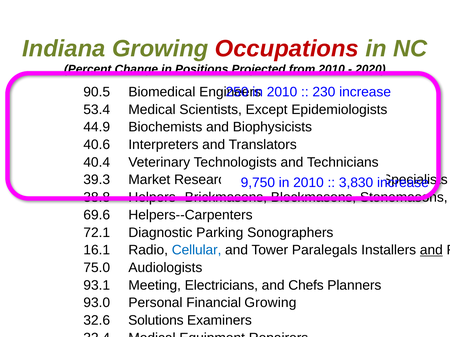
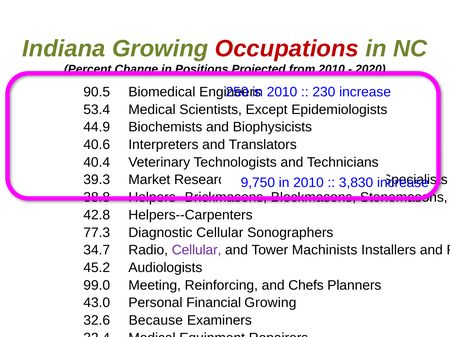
69.6: 69.6 -> 42.8 (97, 215)
72.1: 72.1 -> 77.3 (97, 233)
Diagnostic Parking: Parking -> Cellular (220, 233)
16.1: 16.1 -> 34.7 (97, 250)
Cellular colour: blue -> purple (197, 250)
Tower Paralegals: Paralegals -> Machinists (325, 250)
and underline: present -> none (431, 250)
75.0: 75.0 -> 45.2 (97, 268)
93.1: 93.1 -> 99.0 (97, 286)
Meeting Electricians: Electricians -> Reinforcing (221, 286)
93.0: 93.0 -> 43.0 (97, 303)
Solutions: Solutions -> Because (156, 321)
